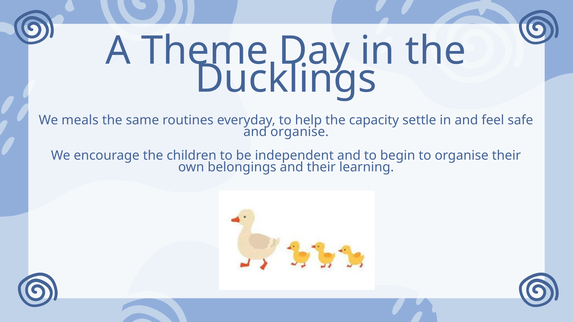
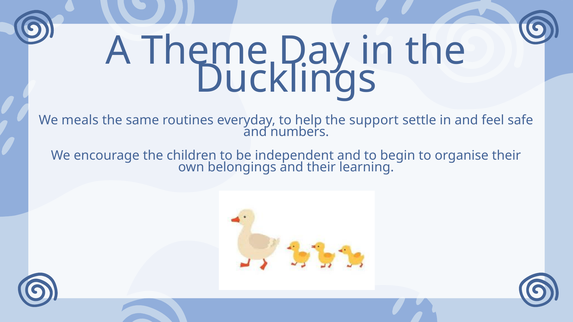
capacity: capacity -> support (374, 120)
and organise: organise -> numbers (300, 132)
